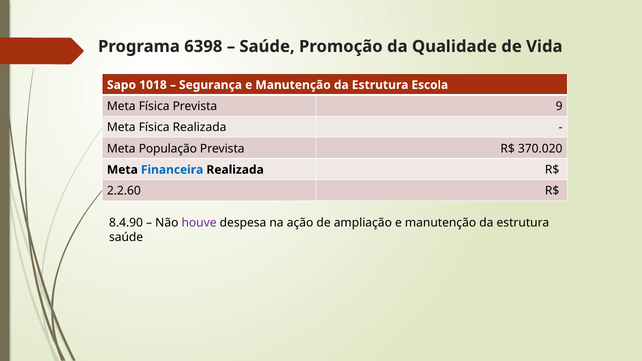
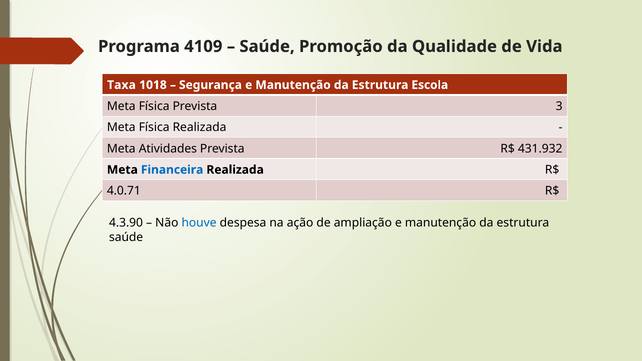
6398: 6398 -> 4109 (203, 46)
Sapo: Sapo -> Taxa (121, 85)
9: 9 -> 3 (559, 106)
População: População -> Atividades (168, 149)
370.020: 370.020 -> 431.932 (540, 149)
2.2.60: 2.2.60 -> 4.0.71 (124, 191)
8.4.90: 8.4.90 -> 4.3.90 (126, 223)
houve colour: purple -> blue (199, 223)
